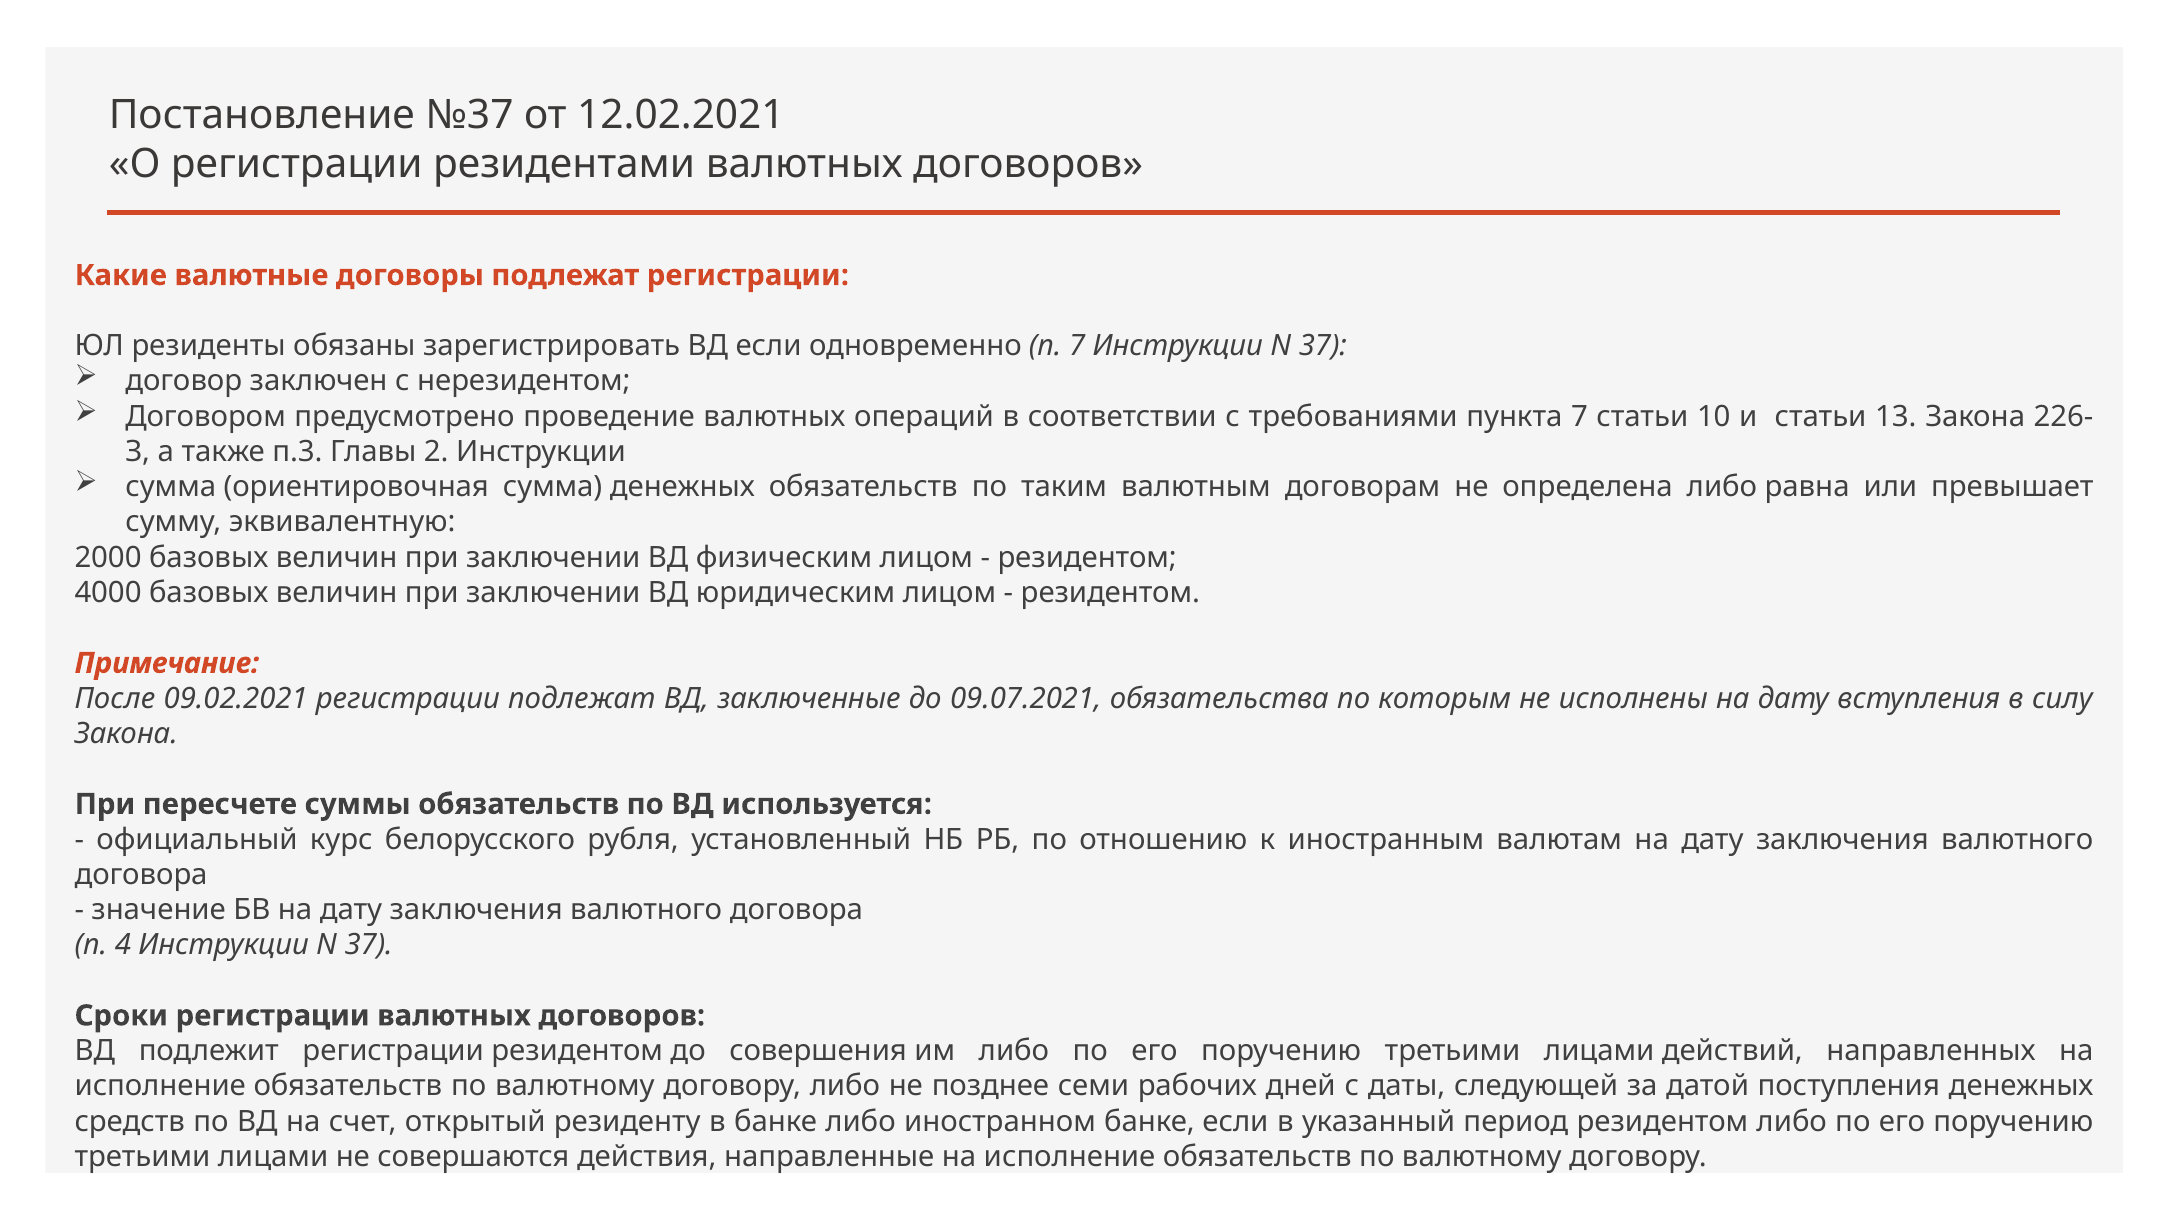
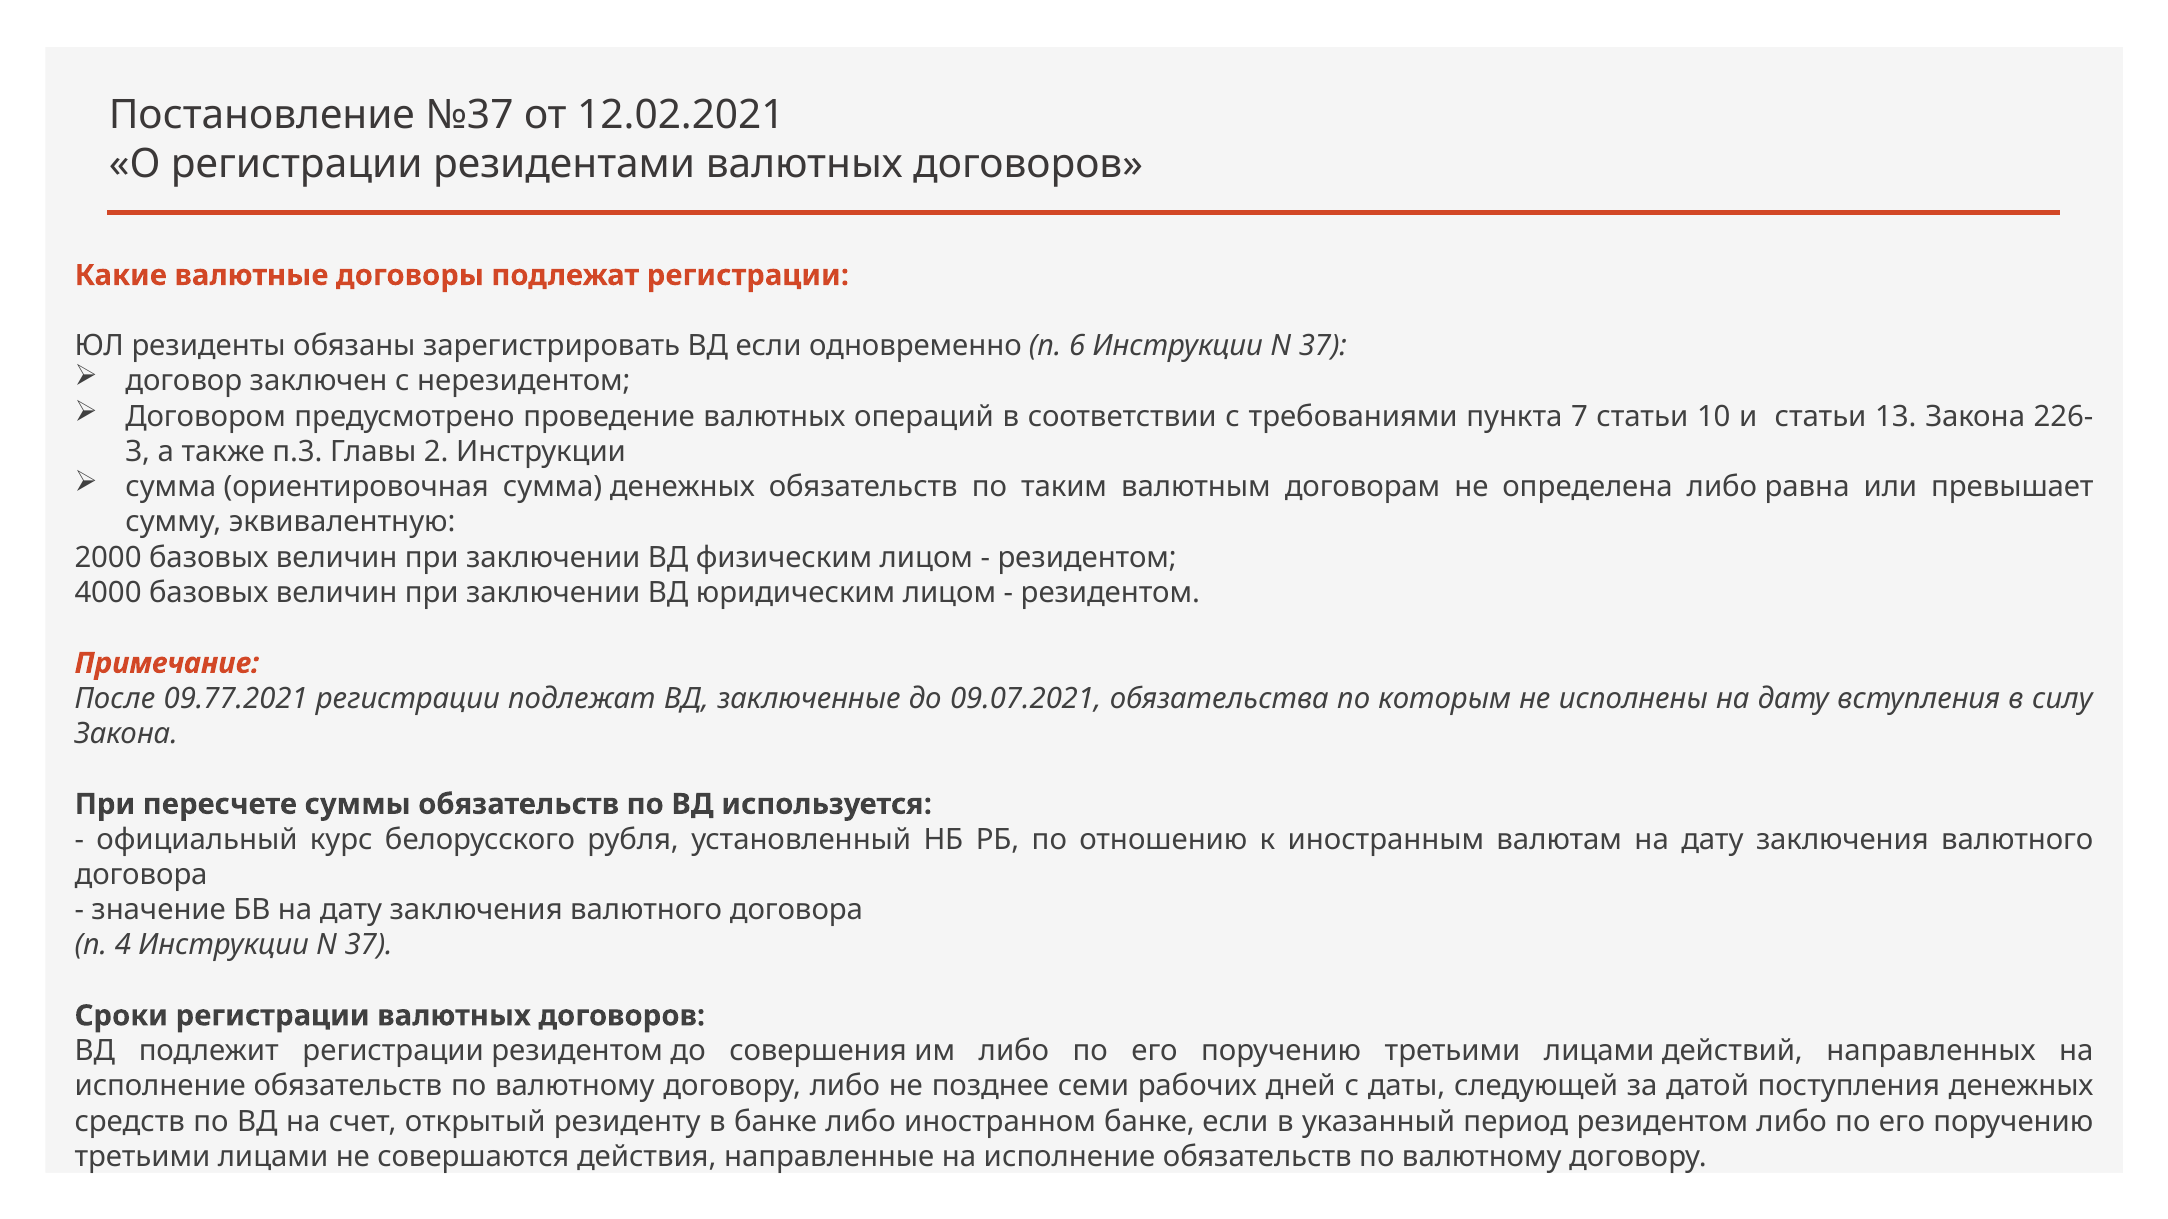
п 7: 7 -> 6 (1077, 346)
09.02.2021: 09.02.2021 -> 09.77.2021 (236, 699)
